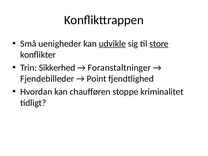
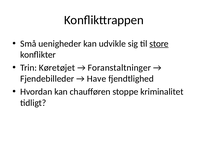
udvikle underline: present -> none (112, 44)
Sikkerhed: Sikkerhed -> Køretøjet (57, 68)
Point: Point -> Have (97, 79)
